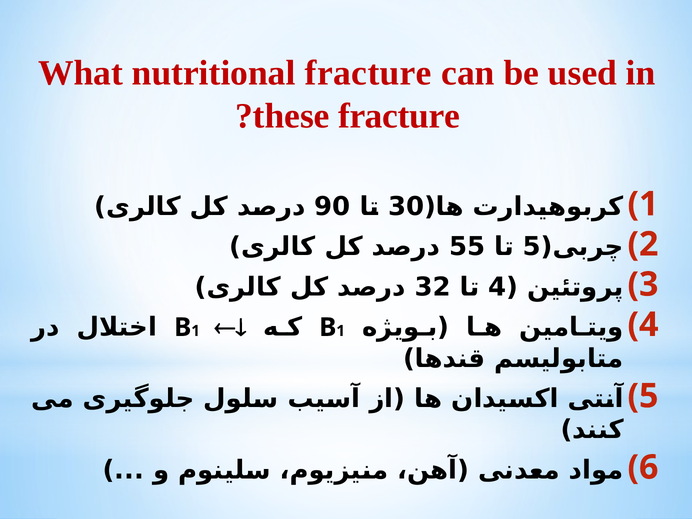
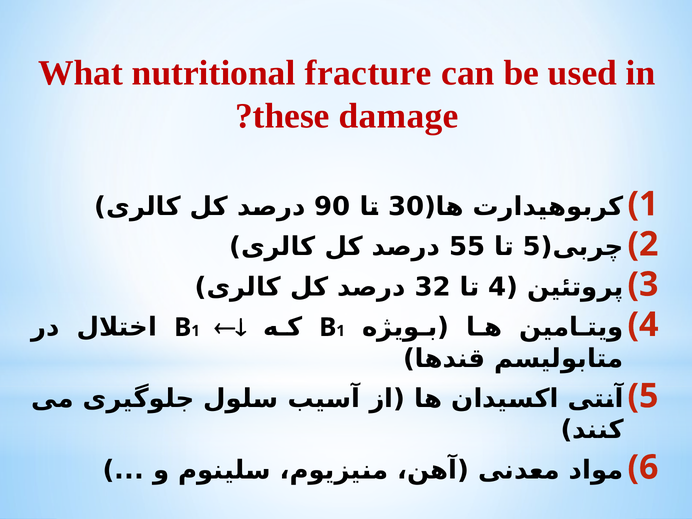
these fracture: fracture -> damage (399, 116)
